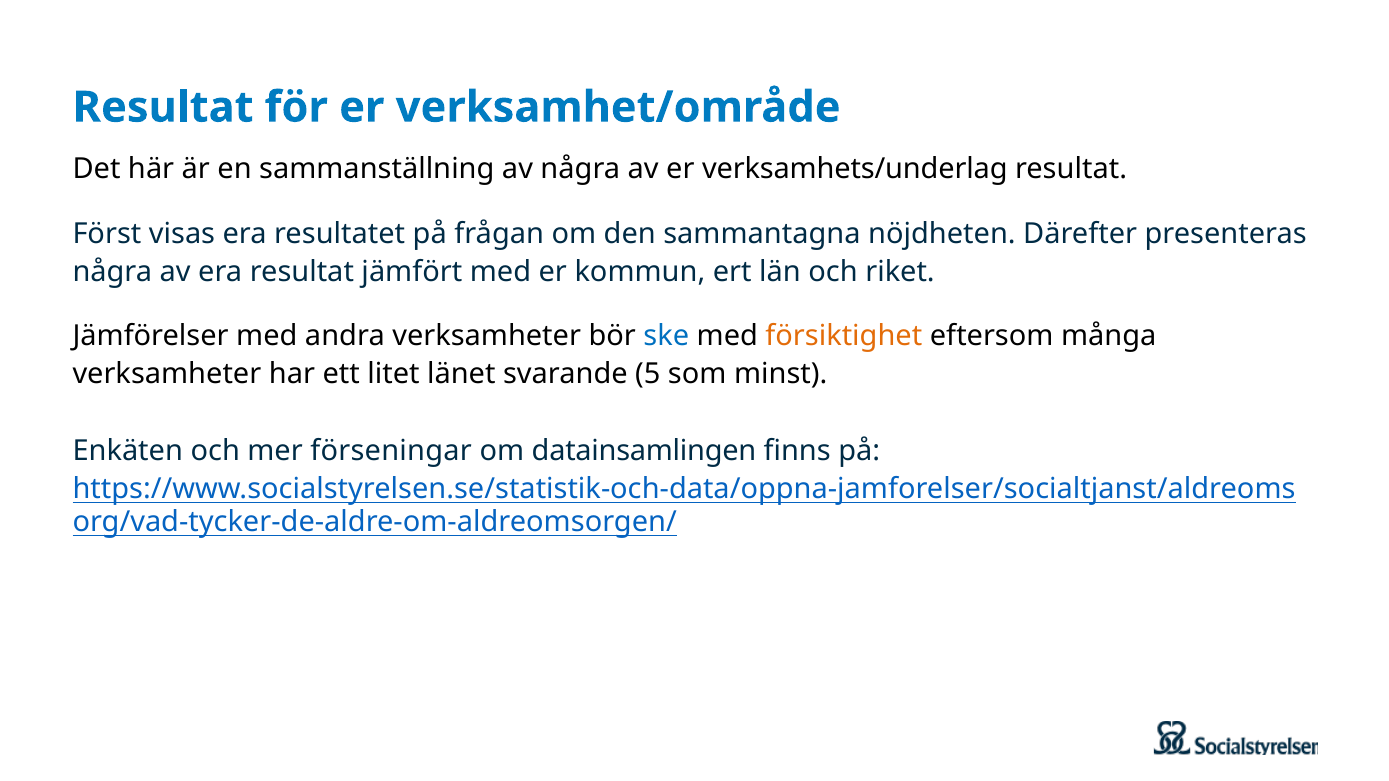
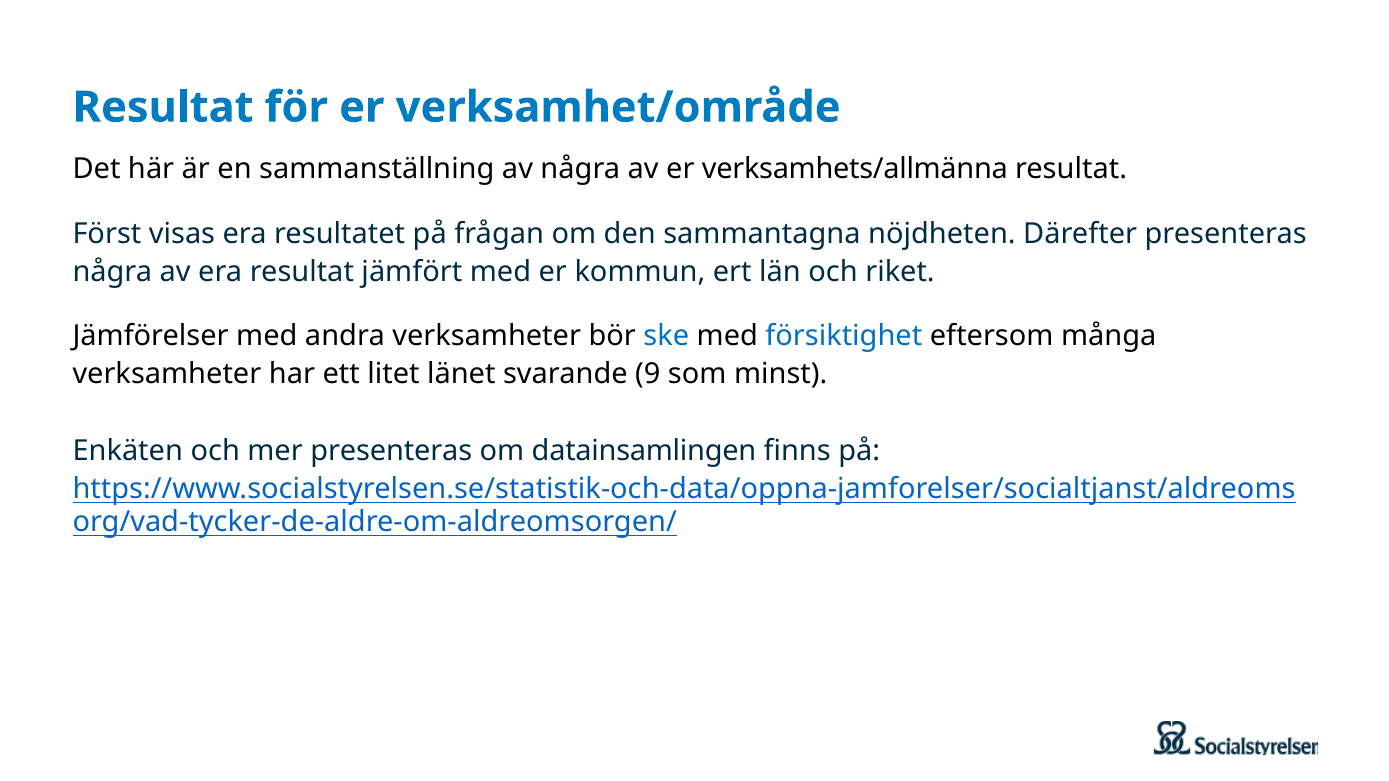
verksamhets/underlag: verksamhets/underlag -> verksamhets/allmänna (855, 170)
försiktighet colour: orange -> blue (844, 336)
5: 5 -> 9 (648, 374)
mer förseningar: förseningar -> presenteras (391, 451)
